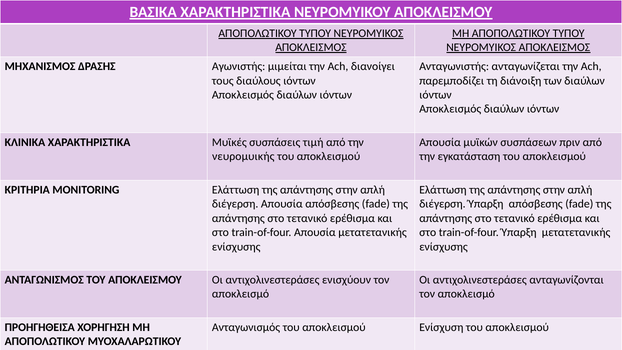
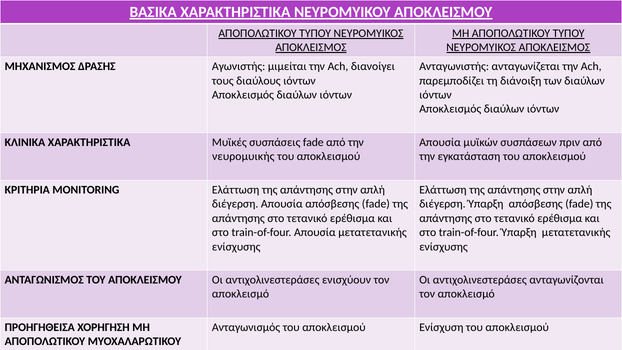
συσπάσεις τιμή: τιμή -> fade (313, 142)
